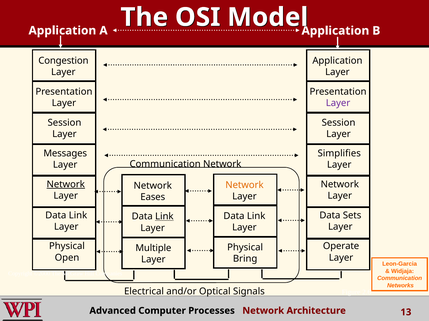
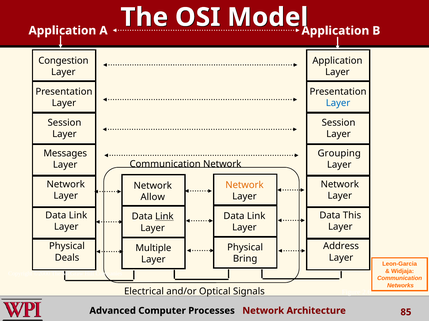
Layer colour: purple -> blue (338, 103)
Simplifies: Simplifies -> Grouping (339, 154)
Network underline: present -> none (66, 185)
Eases: Eases -> Allow (153, 197)
Sets: Sets -> This (352, 216)
Operate: Operate -> Address (341, 247)
Open: Open -> Deals (67, 258)
13: 13 -> 85 (406, 313)
